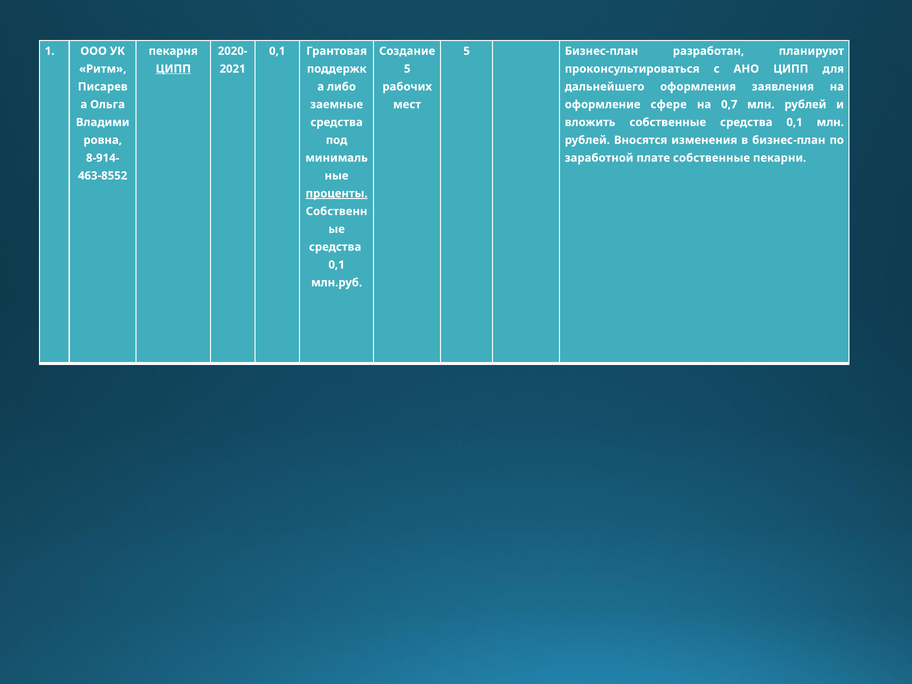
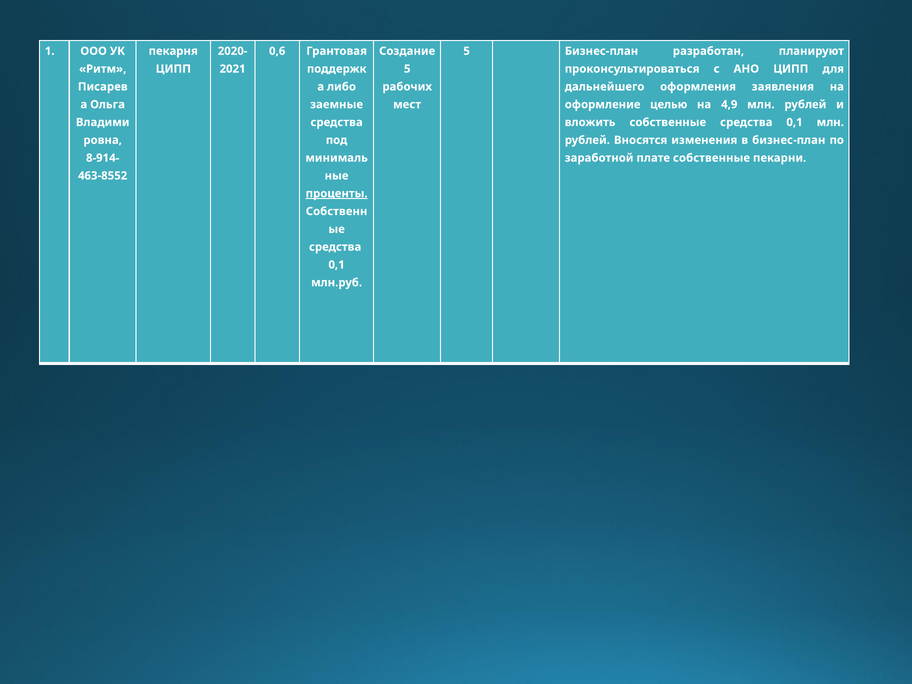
0,1: 0,1 -> 0,6 (277, 51)
ЦИПП underline: present -> none (173, 69)
сфере: сфере -> целью (669, 104)
0,7: 0,7 -> 4,9 (729, 104)
